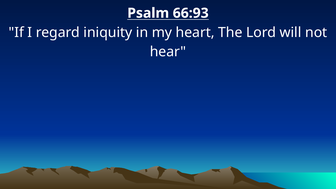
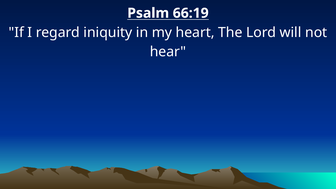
66:93: 66:93 -> 66:19 (191, 13)
